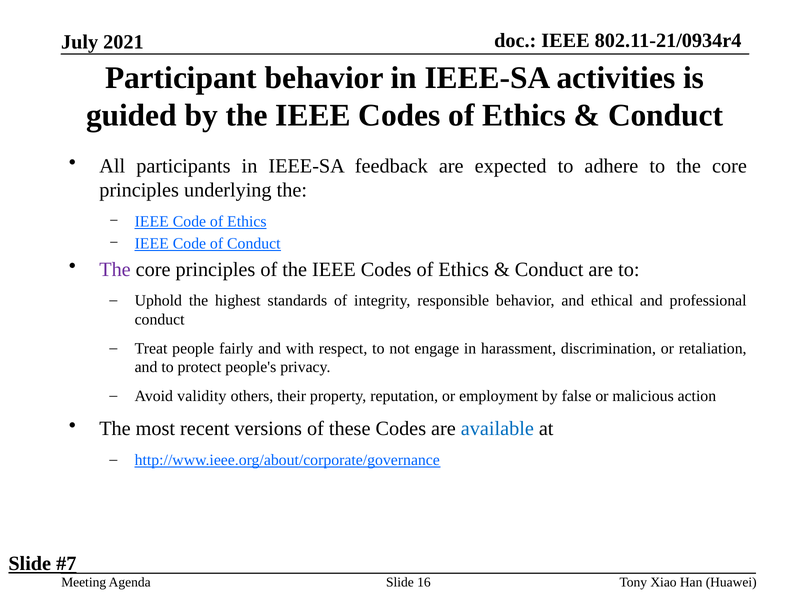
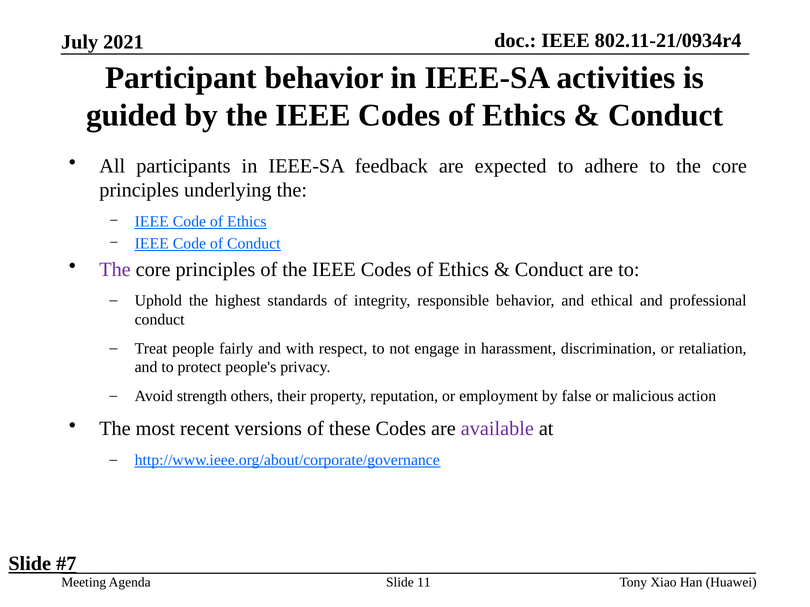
validity: validity -> strength (202, 396)
available colour: blue -> purple (497, 429)
16: 16 -> 11 (424, 583)
